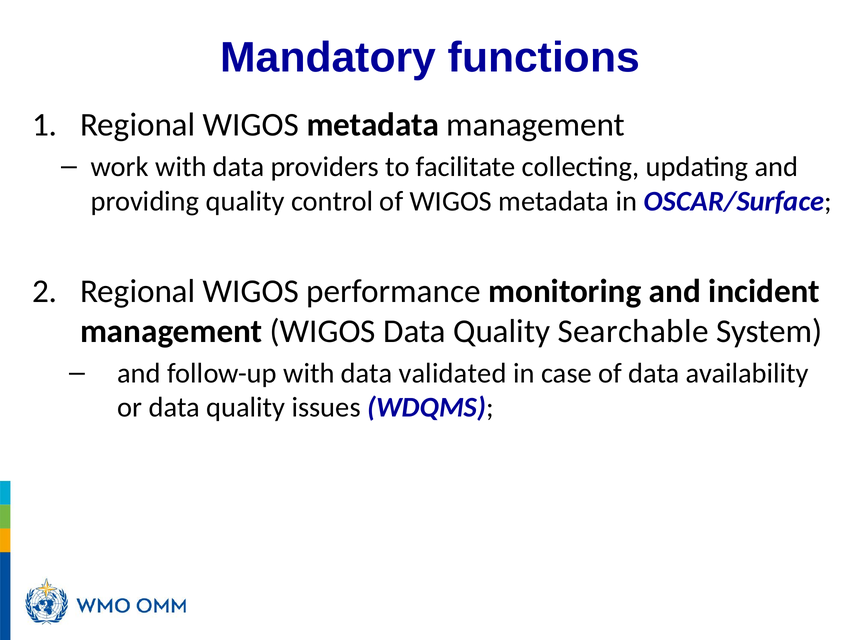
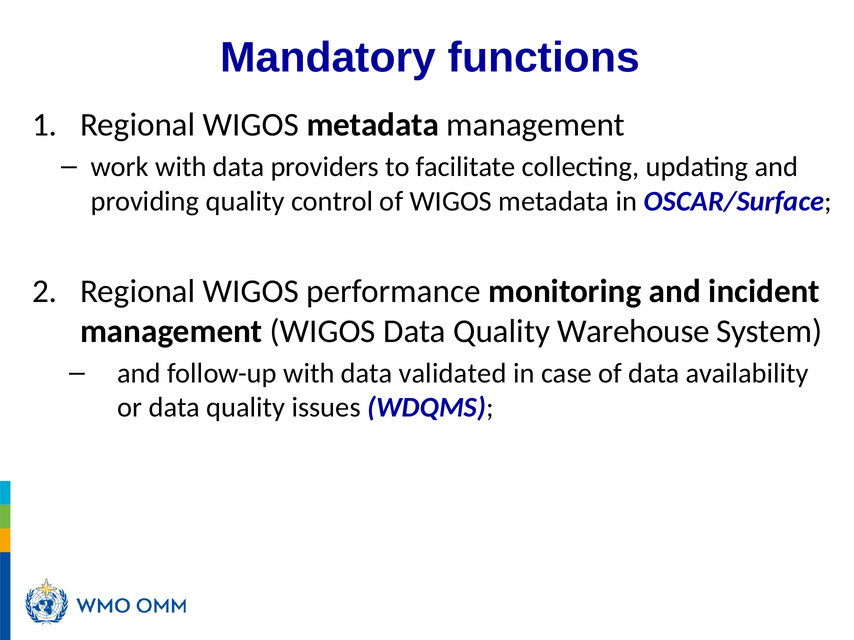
Searchable: Searchable -> Warehouse (633, 331)
